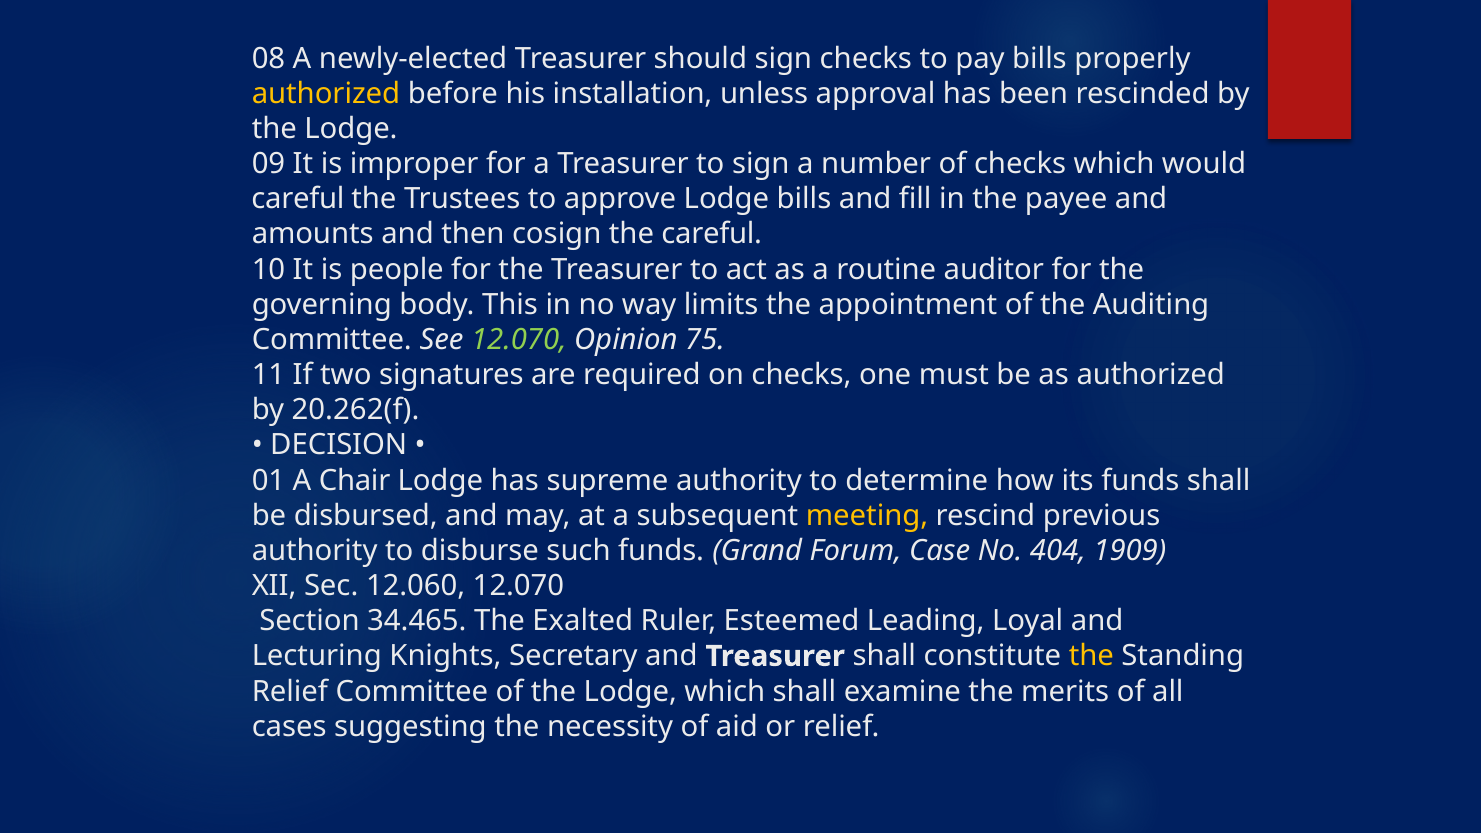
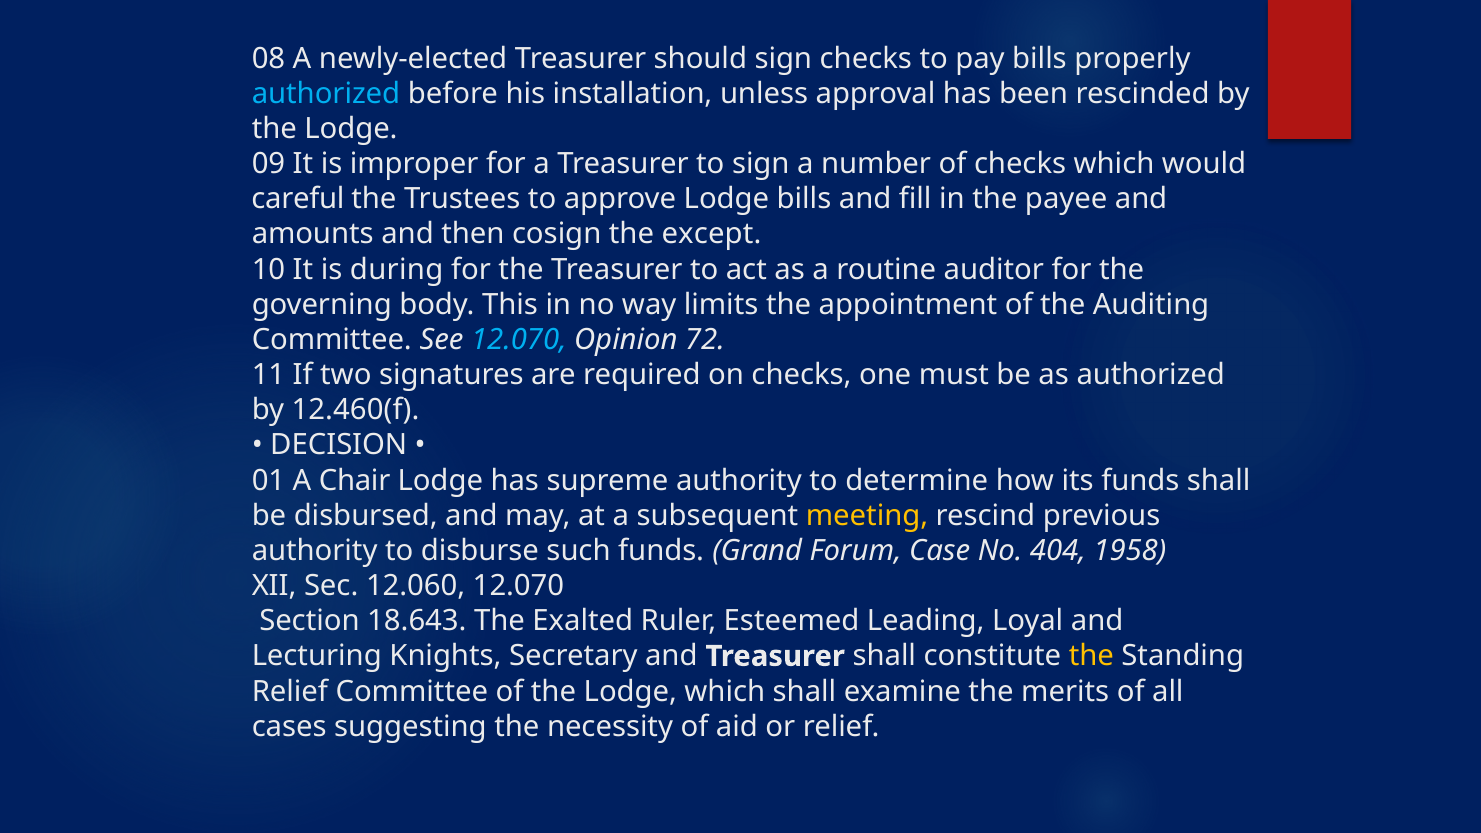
authorized colour: yellow -> light blue (326, 94)
the careful: careful -> except (712, 234)
people: people -> during (397, 270)
12.070 colour: light green -> light blue (519, 340)
75: 75 -> 72 (705, 340)
20.262(f: 20.262(f -> 12.460(f (355, 410)
1909: 1909 -> 1958 (1130, 551)
34.465: 34.465 -> 18.643 (417, 621)
